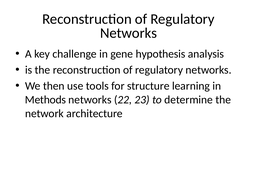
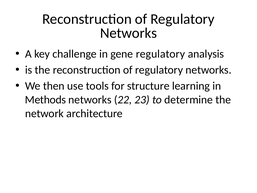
gene hypothesis: hypothesis -> regulatory (160, 54)
